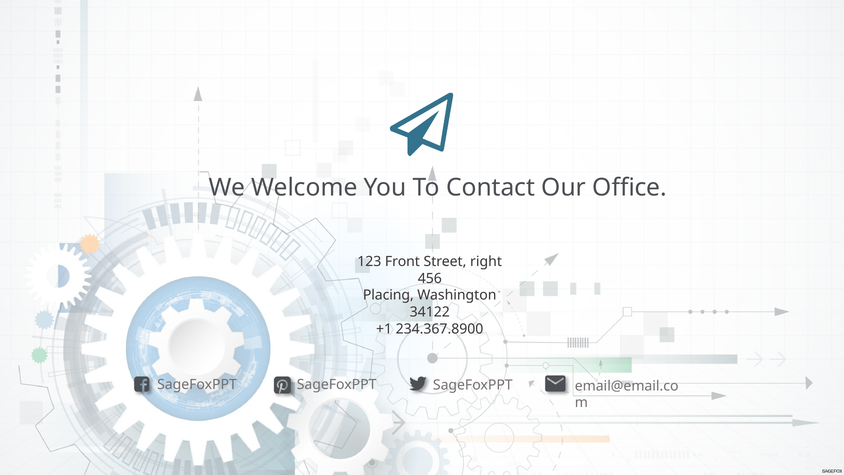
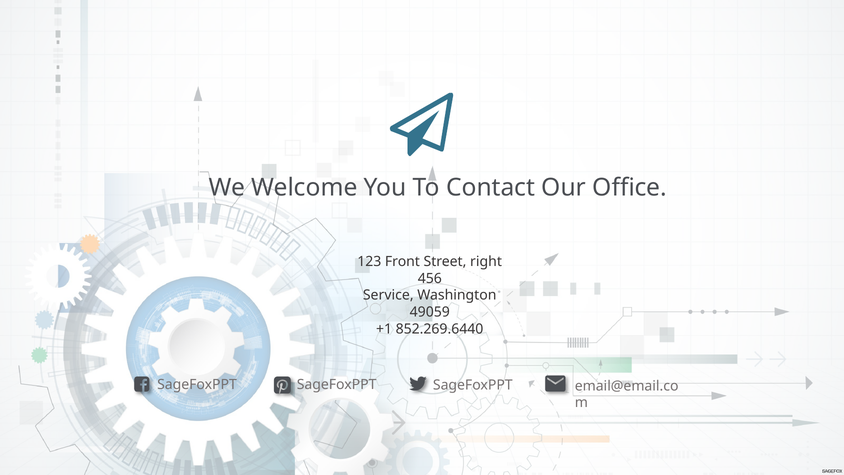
Placing: Placing -> Service (388, 295)
34122: 34122 -> 49059 (430, 312)
234.367.8900: 234.367.8900 -> 852.269.6440 (439, 329)
